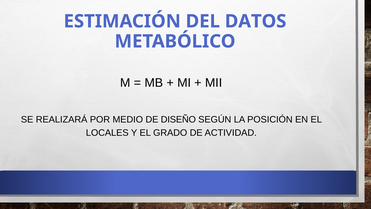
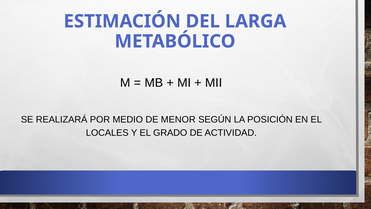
DATOS: DATOS -> LARGA (256, 21)
DISEÑO: DISEÑO -> MENOR (178, 119)
